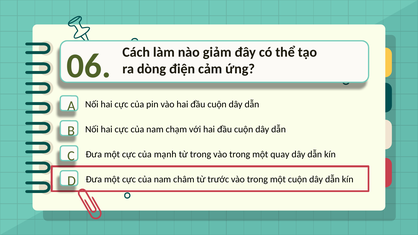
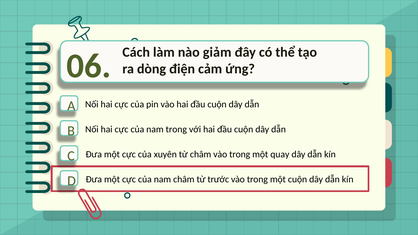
nam chạm: chạm -> trong (176, 129)
mạnh: mạnh -> xuyên (165, 154)
từ trong: trong -> châm (201, 154)
